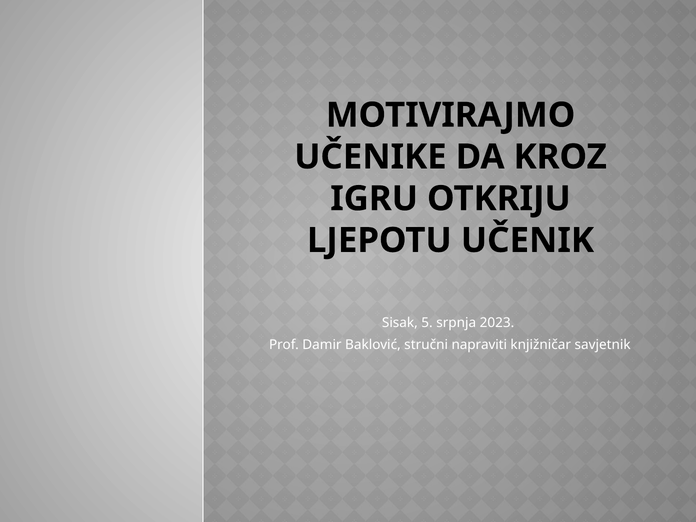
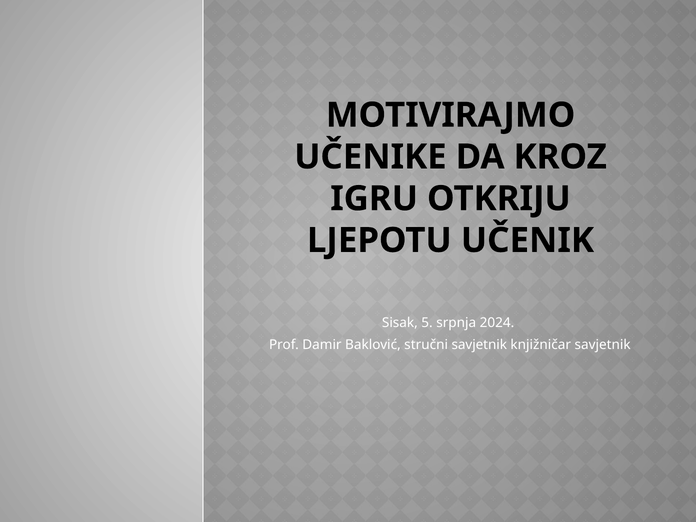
2023: 2023 -> 2024 (497, 323)
stručni napraviti: napraviti -> savjetnik (479, 345)
